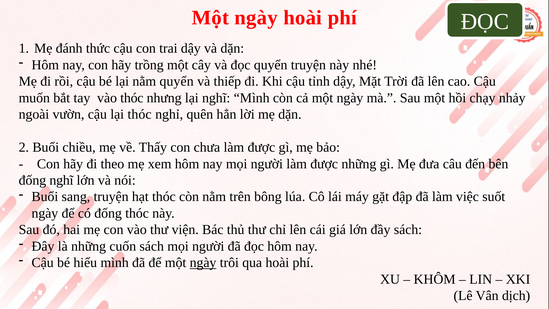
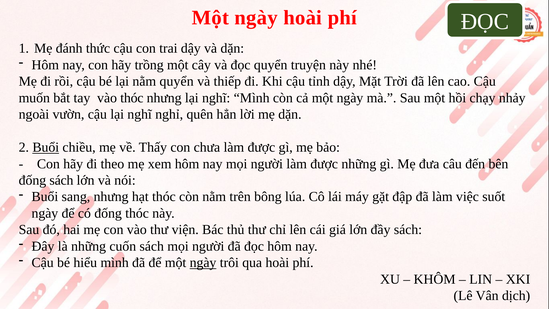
cậu lại thóc: thóc -> nghĩ (140, 114)
Buổi underline: none -> present (46, 147)
đống nghĩ: nghĩ -> sách (61, 180)
sang truyện: truyện -> nhưng (111, 197)
